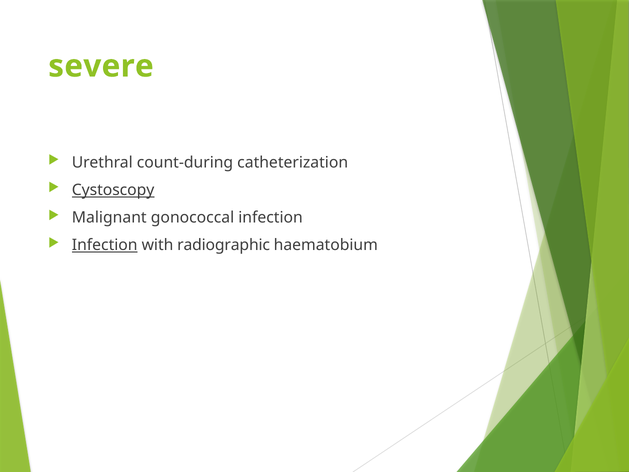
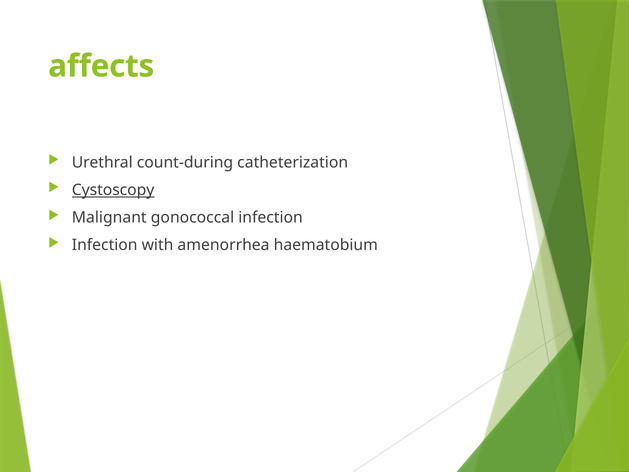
severe: severe -> affects (101, 66)
Infection underline: present -> none (105, 245)
radiographic: radiographic -> amenorrhea (224, 245)
